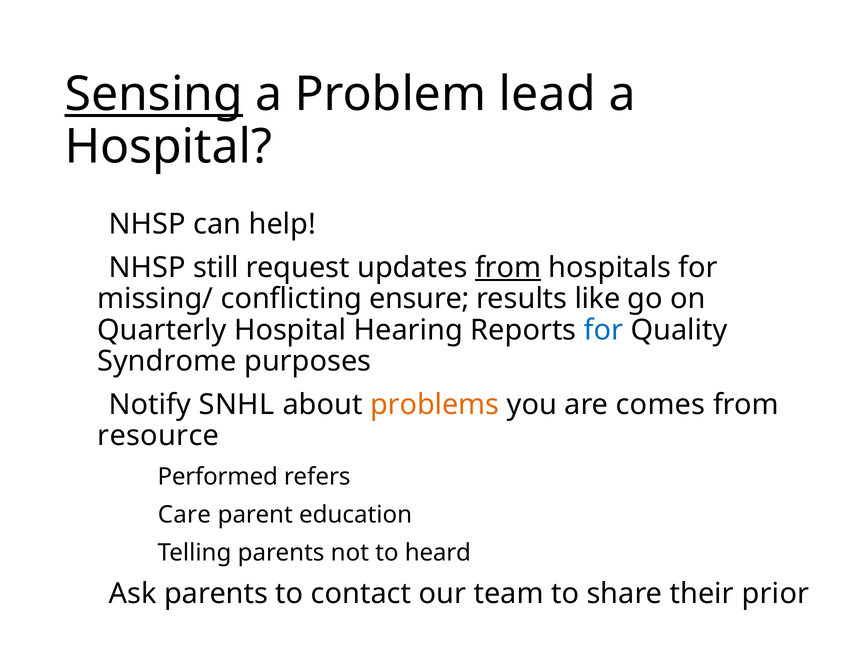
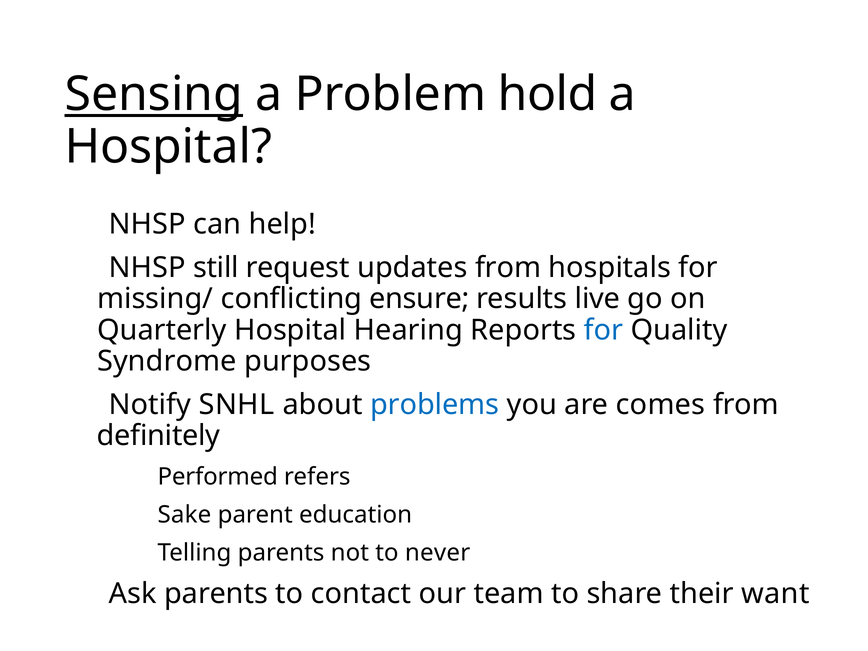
lead: lead -> hold (548, 95)
from underline: present -> none (508, 268)
like: like -> live (597, 299)
problems colour: orange -> blue (435, 405)
resource: resource -> definitely (159, 436)
Care: Care -> Sake (184, 515)
heard: heard -> never (438, 553)
prior: prior -> want (775, 594)
